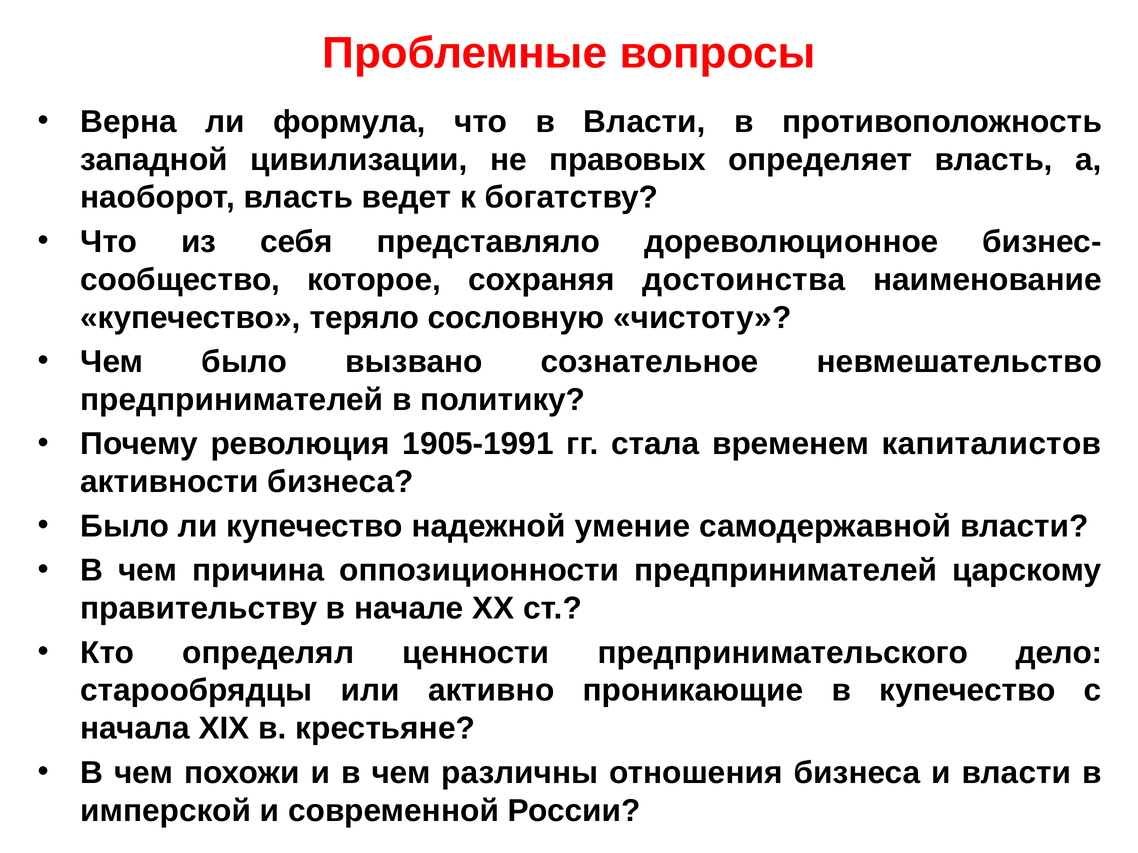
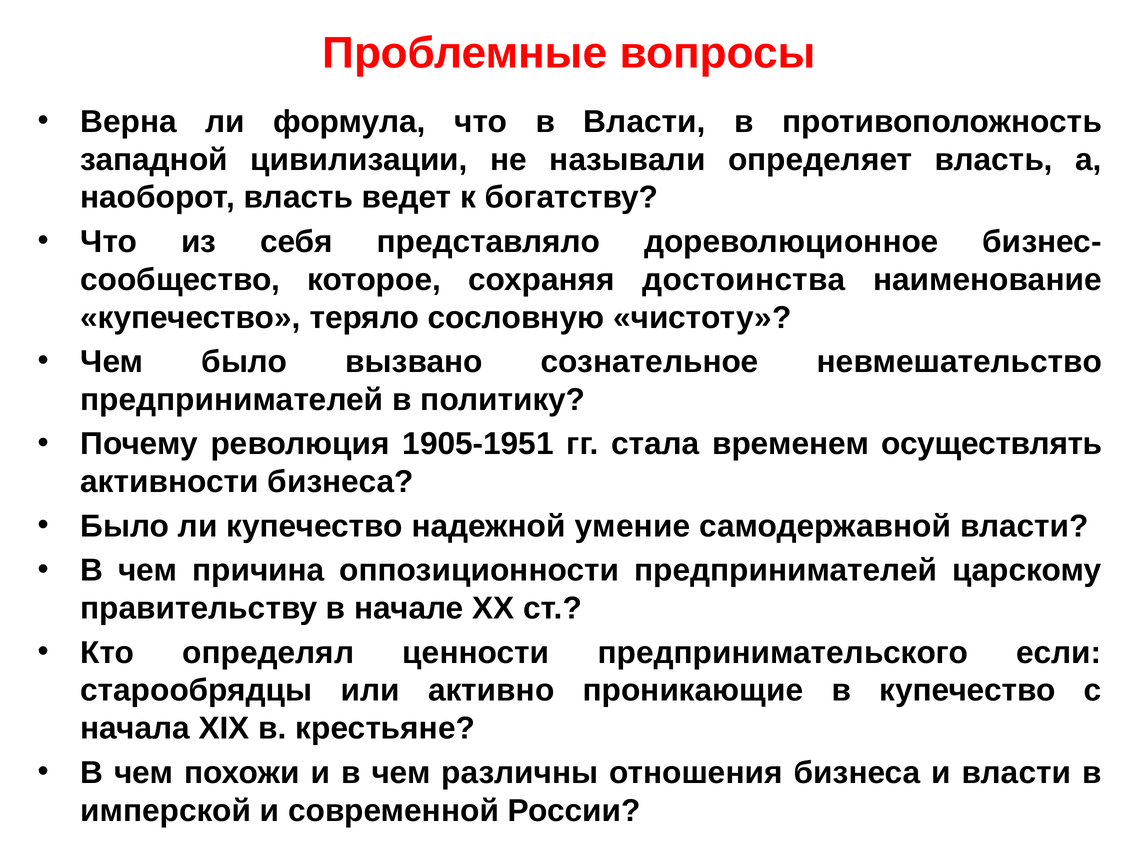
правовых: правовых -> называли (627, 160)
1905-1991: 1905-1991 -> 1905-1951 (478, 444)
капиталистов: капиталистов -> осуществлять (992, 444)
дело: дело -> если (1059, 653)
